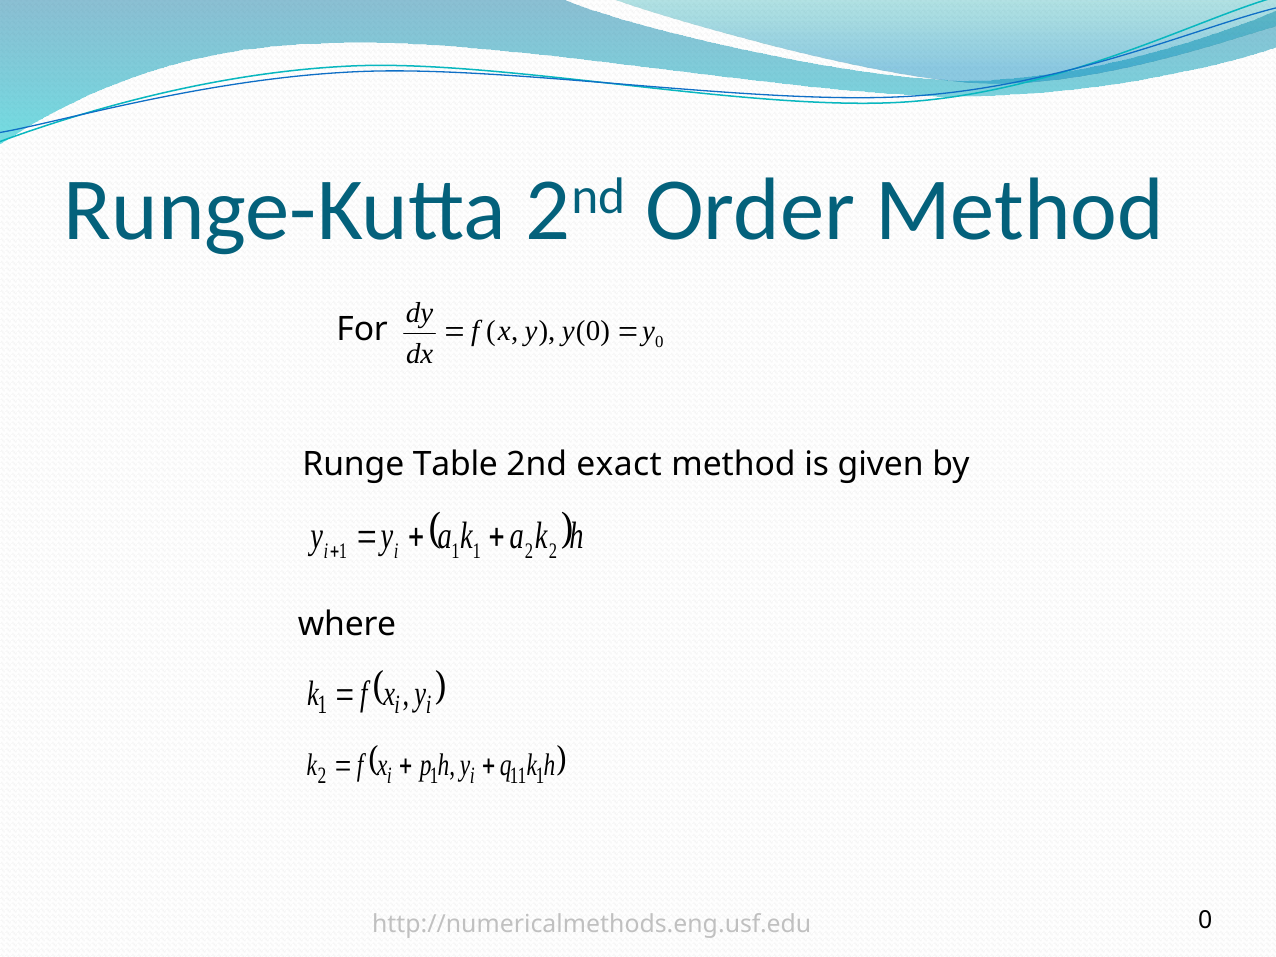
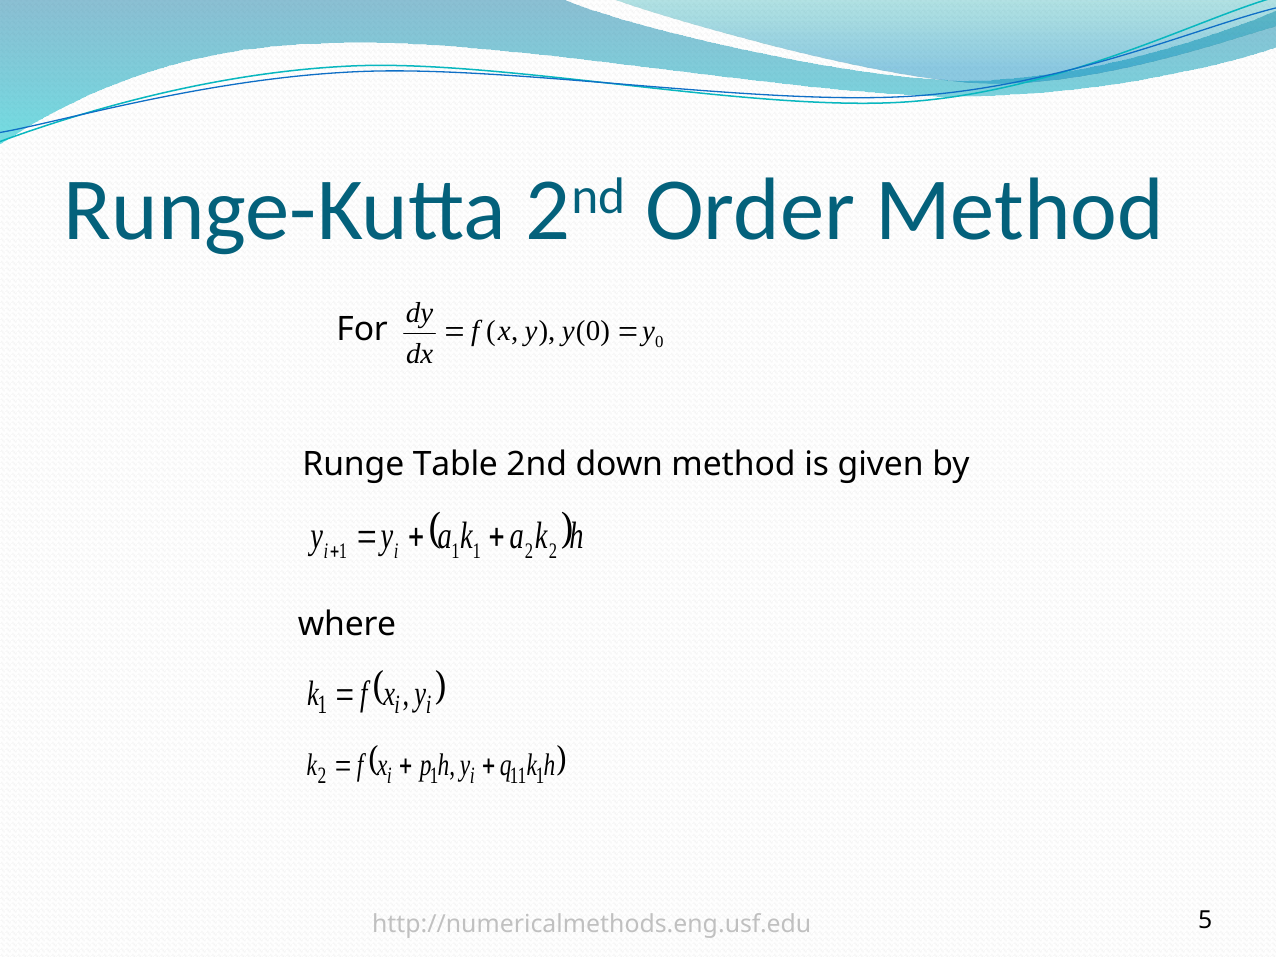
exact: exact -> down (619, 465)
http://numericalmethods.eng.usf.edu 0: 0 -> 5 (1205, 921)
